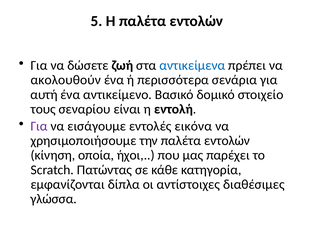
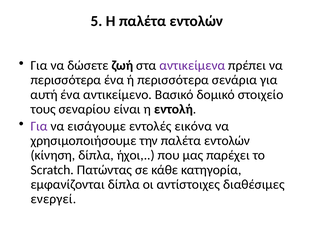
αντικείμενα colour: blue -> purple (192, 66)
ακολουθούν: ακολουθούν -> περισσότερα (66, 80)
κίνηση οποία: οποία -> δίπλα (96, 156)
γλώσσα: γλώσσα -> ενεργεί (53, 199)
